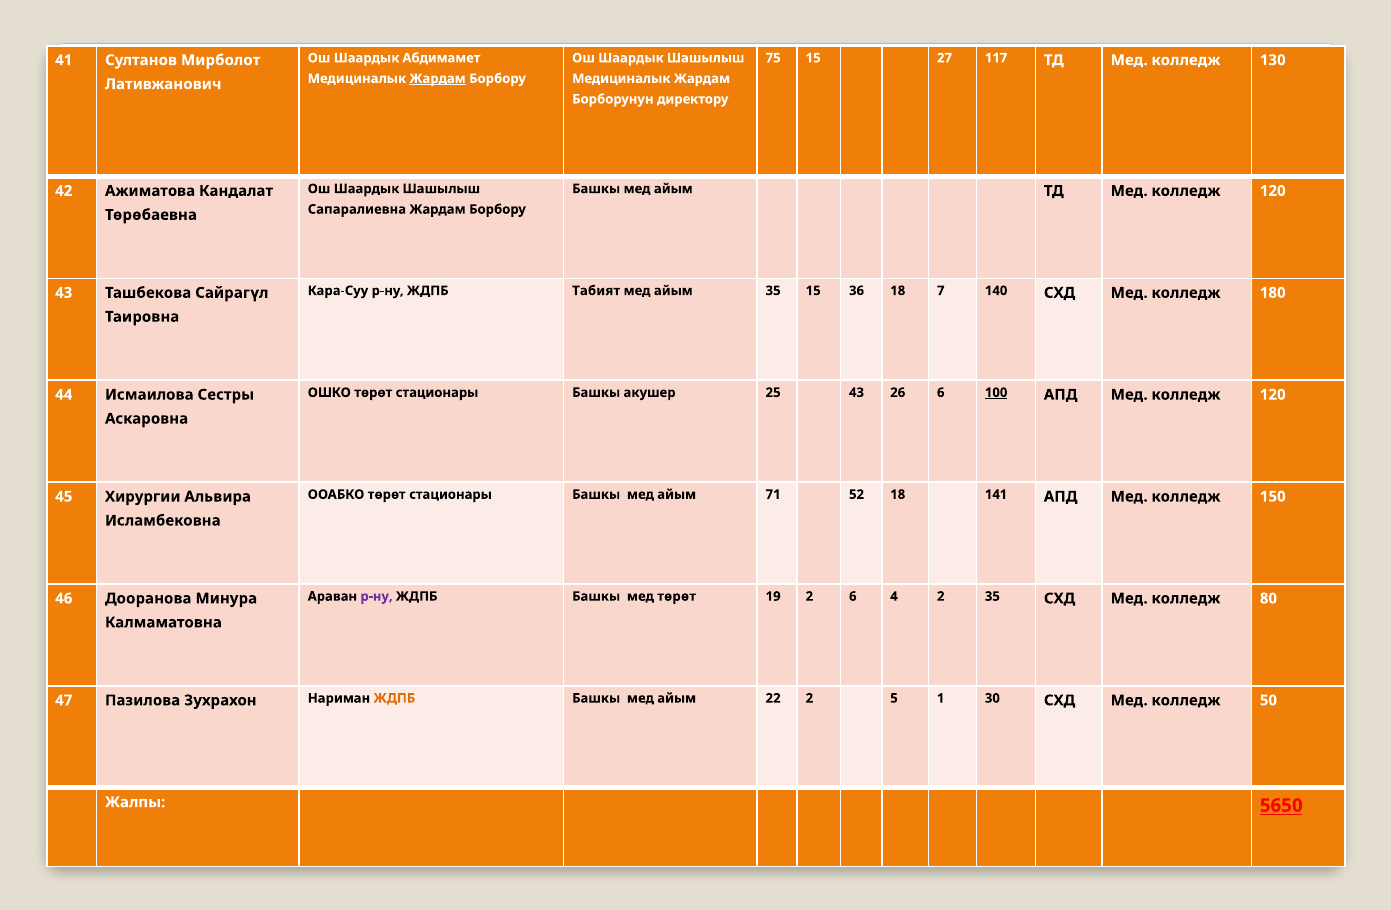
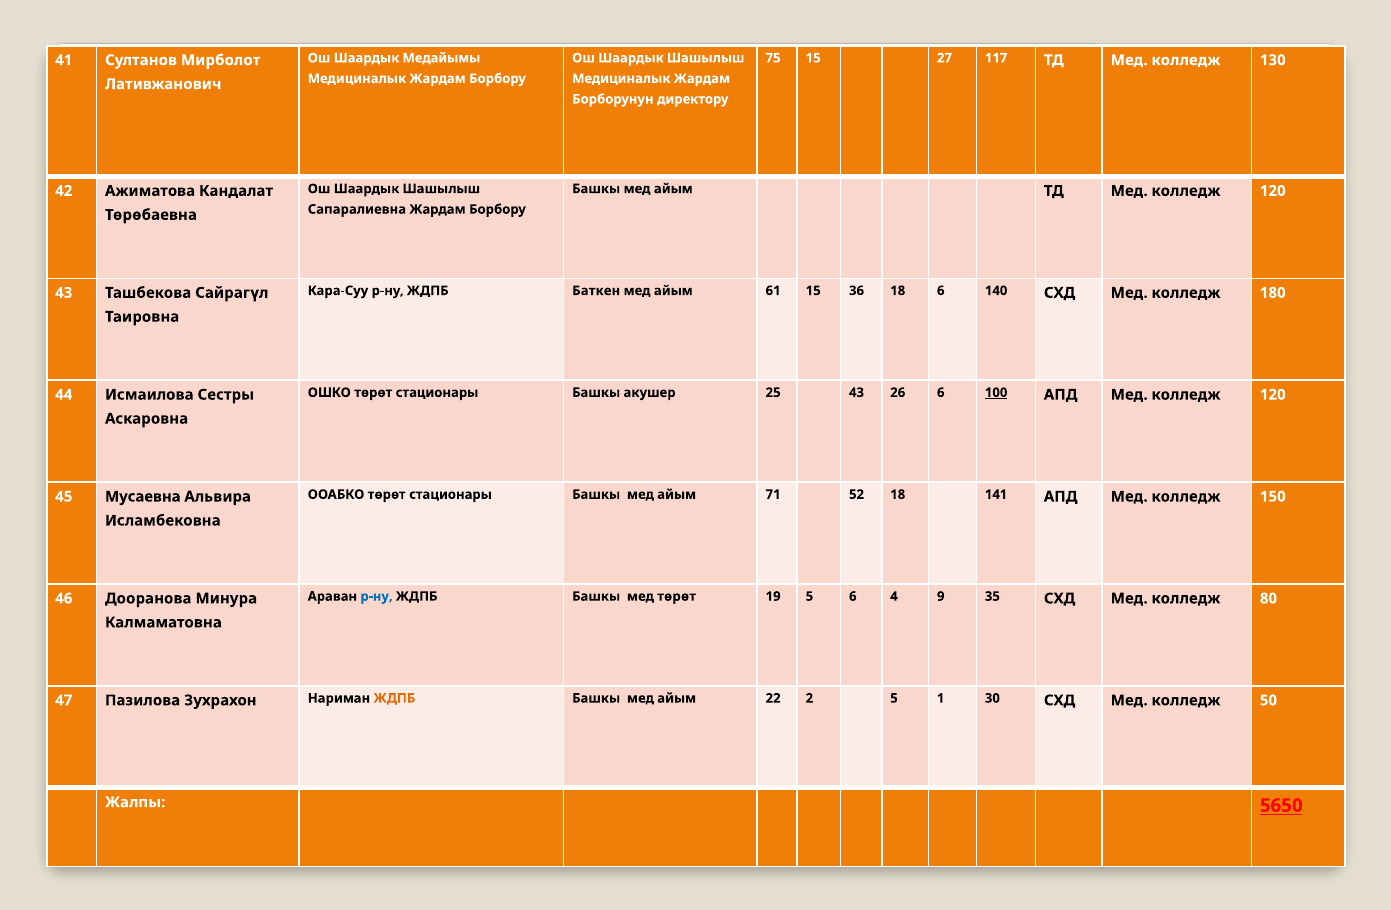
Абдимамет: Абдимамет -> Медайымы (441, 58)
Жардам underline: present -> none (438, 79)
Табият: Табият -> Баткен (596, 291)
айым 35: 35 -> 61 (773, 291)
18 7: 7 -> 6 (941, 291)
Хирургии: Хирургии -> Мусаевна (143, 496)
р-ну colour: purple -> blue (377, 596)
19 2: 2 -> 5 (809, 596)
4 2: 2 -> 9 (941, 596)
